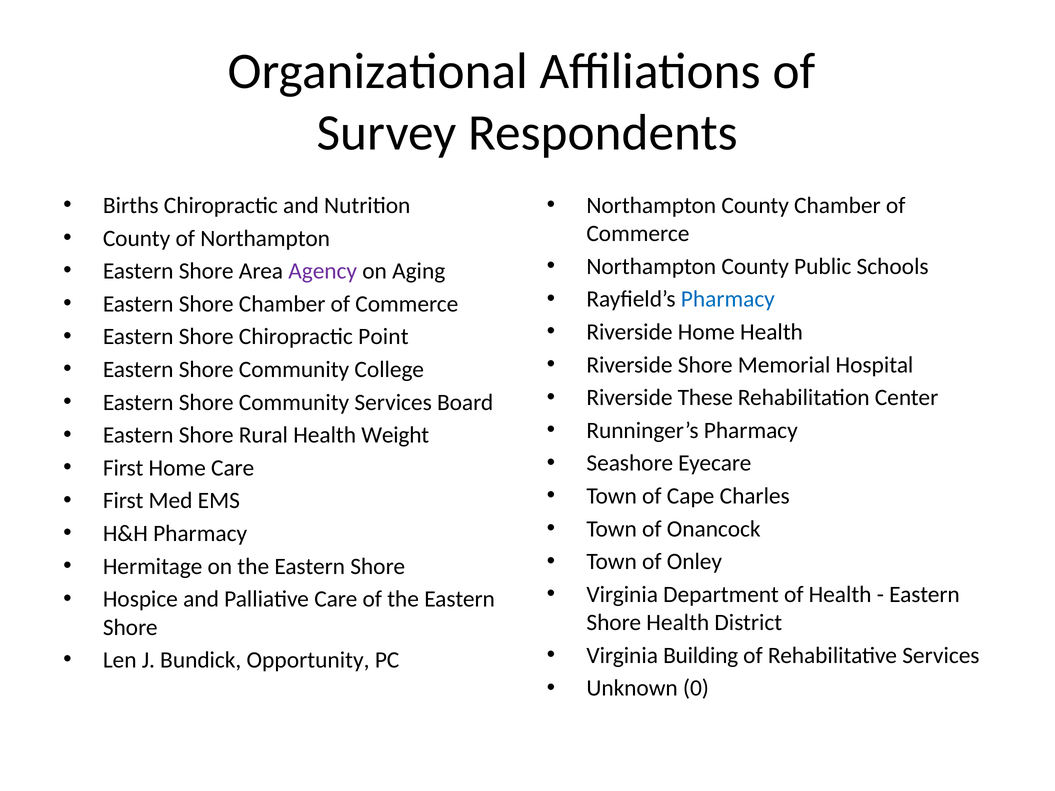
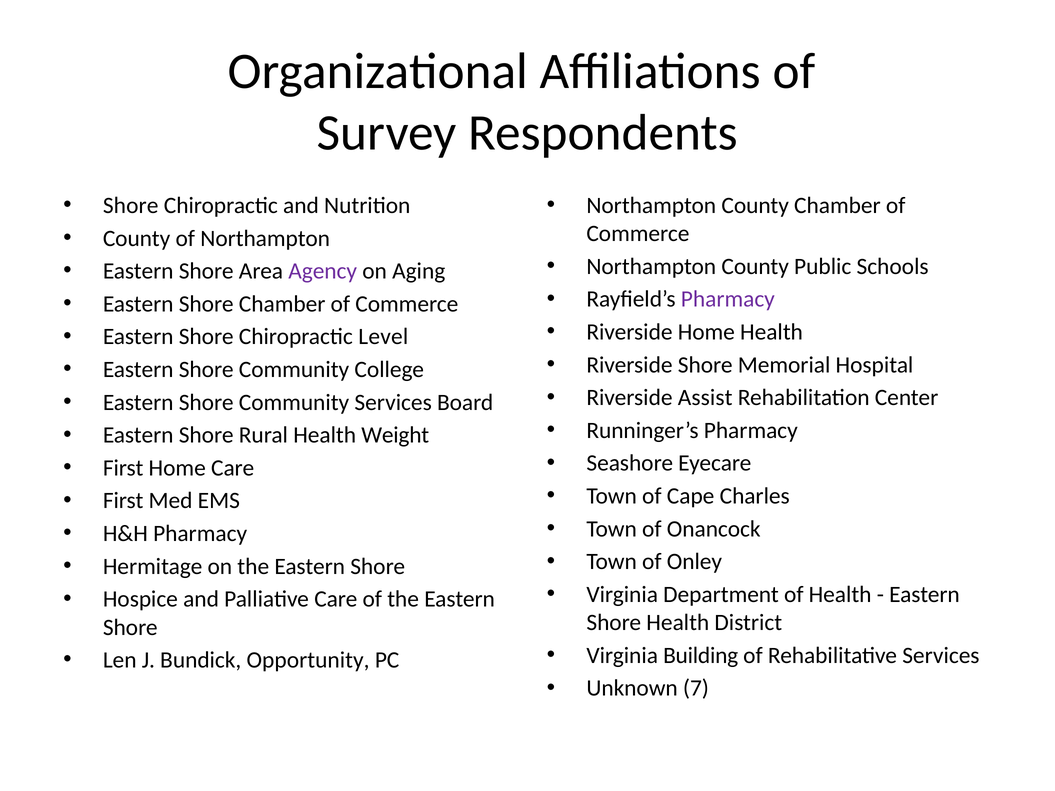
Births: Births -> Shore (131, 206)
Pharmacy colour: blue -> purple (728, 299)
Point: Point -> Level (383, 337)
These: These -> Assist (705, 398)
0: 0 -> 7 (696, 688)
